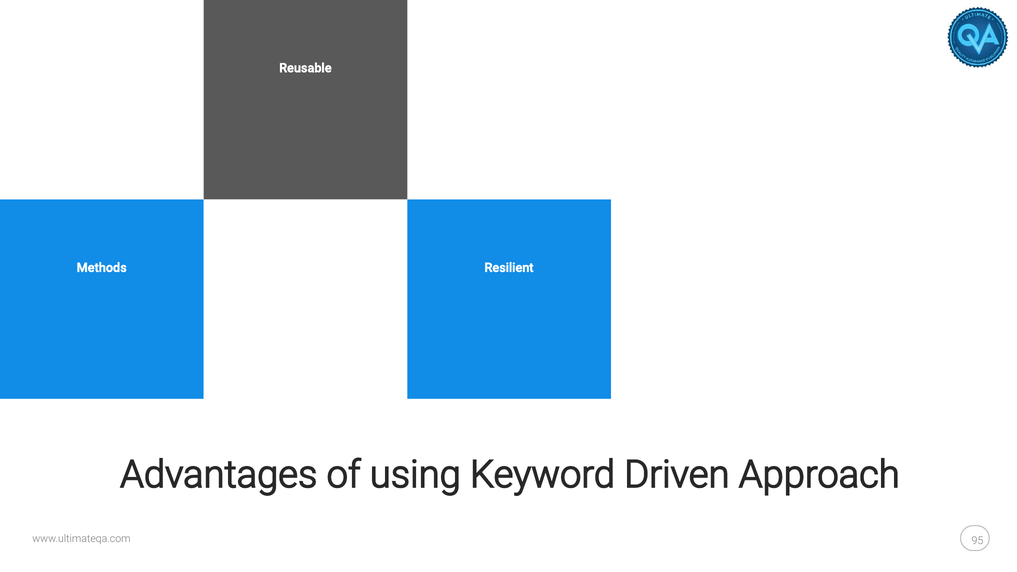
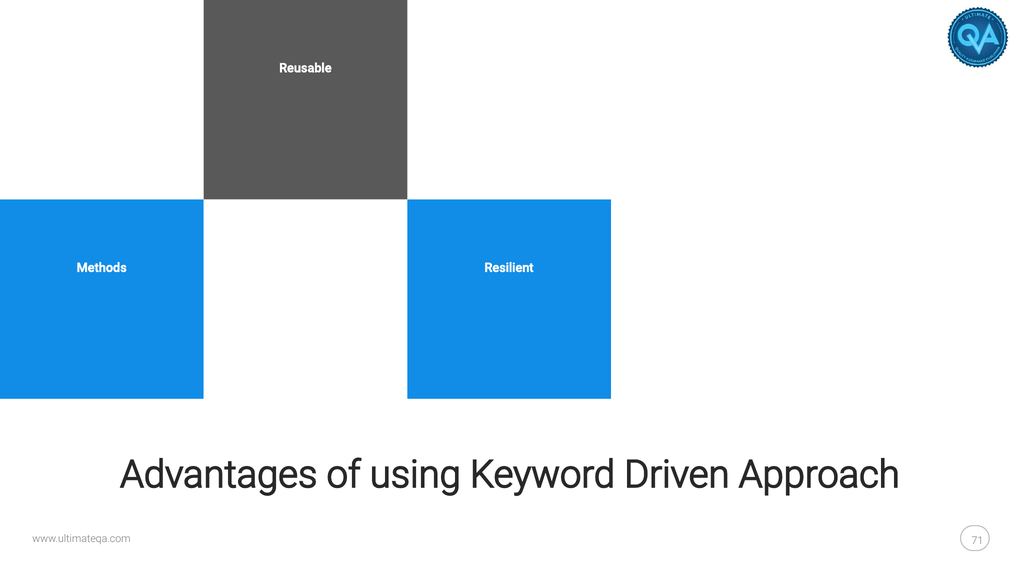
95: 95 -> 71 (977, 541)
